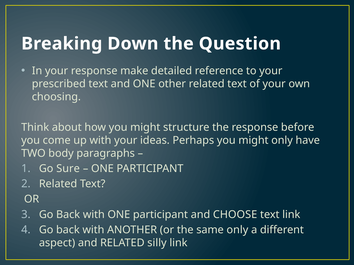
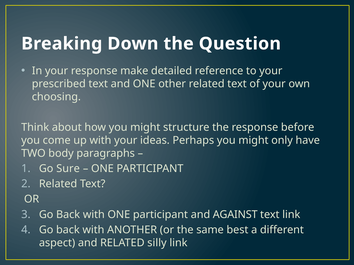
CHOOSE: CHOOSE -> AGAINST (235, 215)
same only: only -> best (237, 230)
